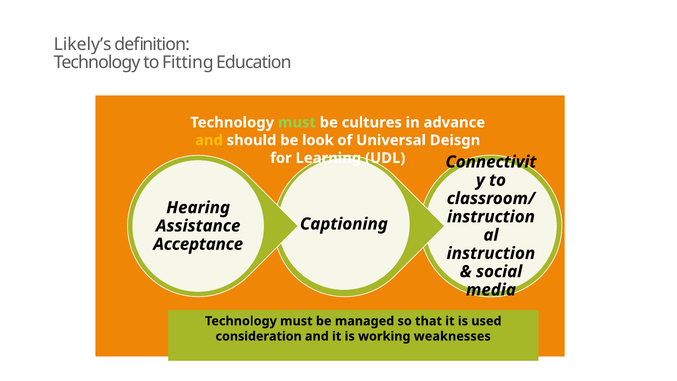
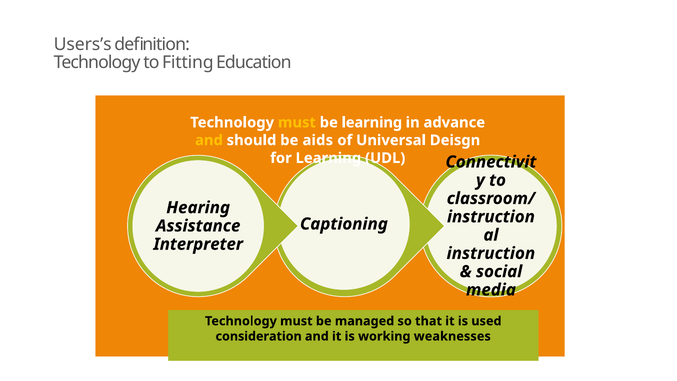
Likely’s: Likely’s -> Users’s (83, 45)
must colour: light green -> yellow (297, 122)
be cultures: cultures -> learning (372, 122)
look: look -> aids (318, 140)
Acceptance: Acceptance -> Interpreter (198, 244)
